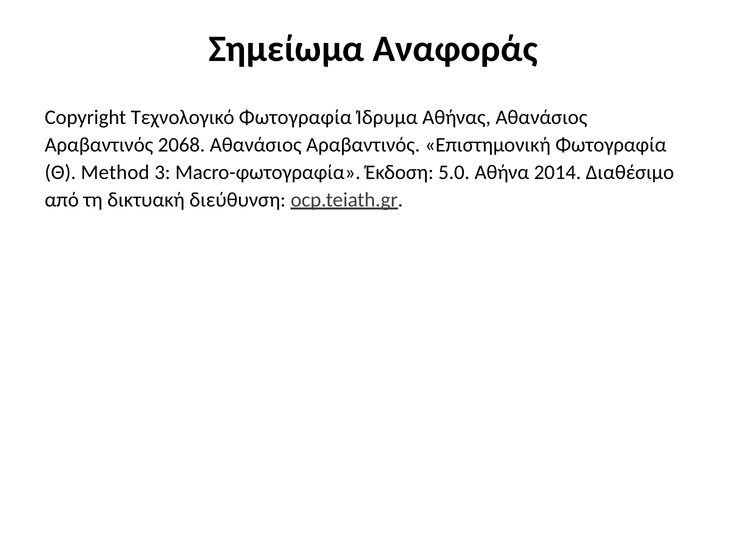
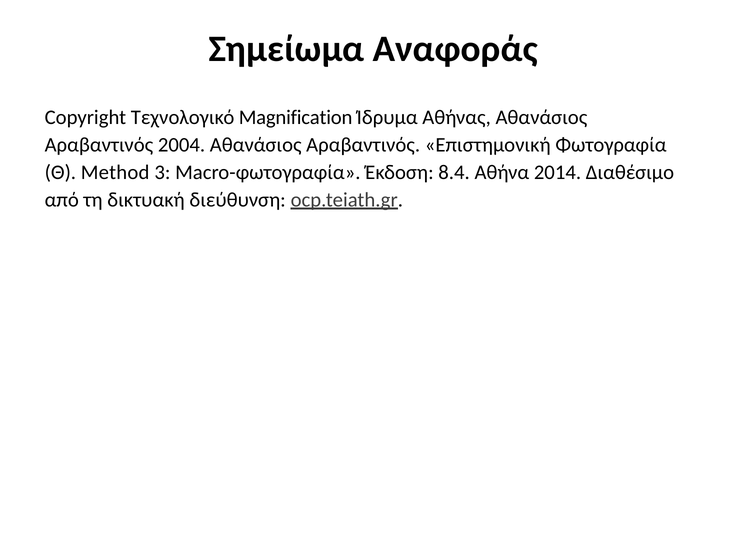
Τεχνολογικό Φωτογραφία: Φωτογραφία -> Magnification (296, 118)
2068: 2068 -> 2004 (182, 145)
5.0: 5.0 -> 8.4 (454, 172)
